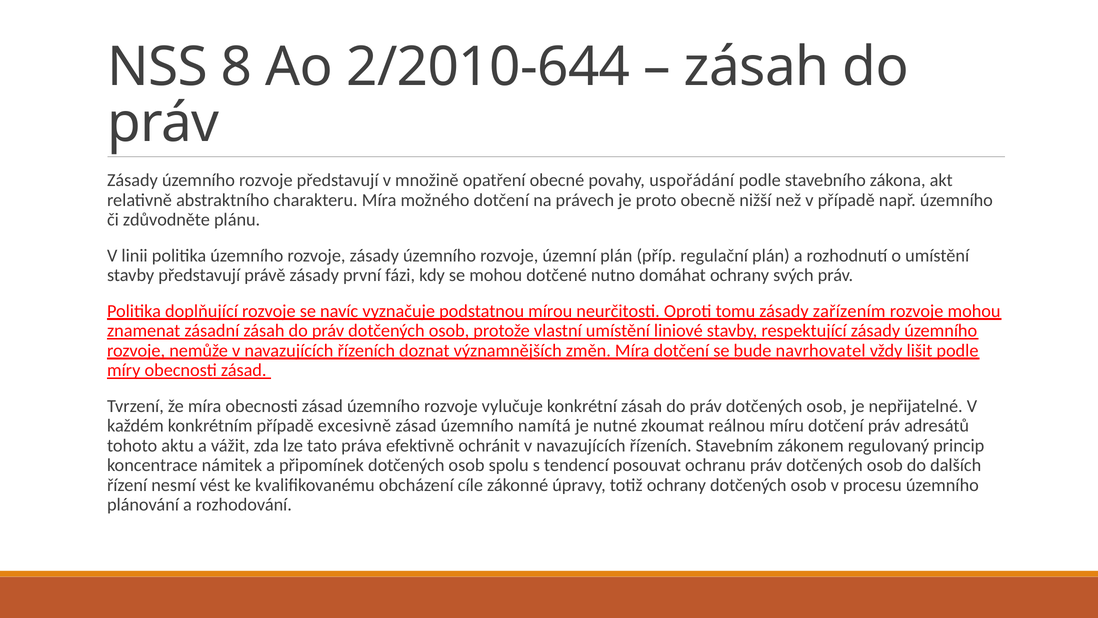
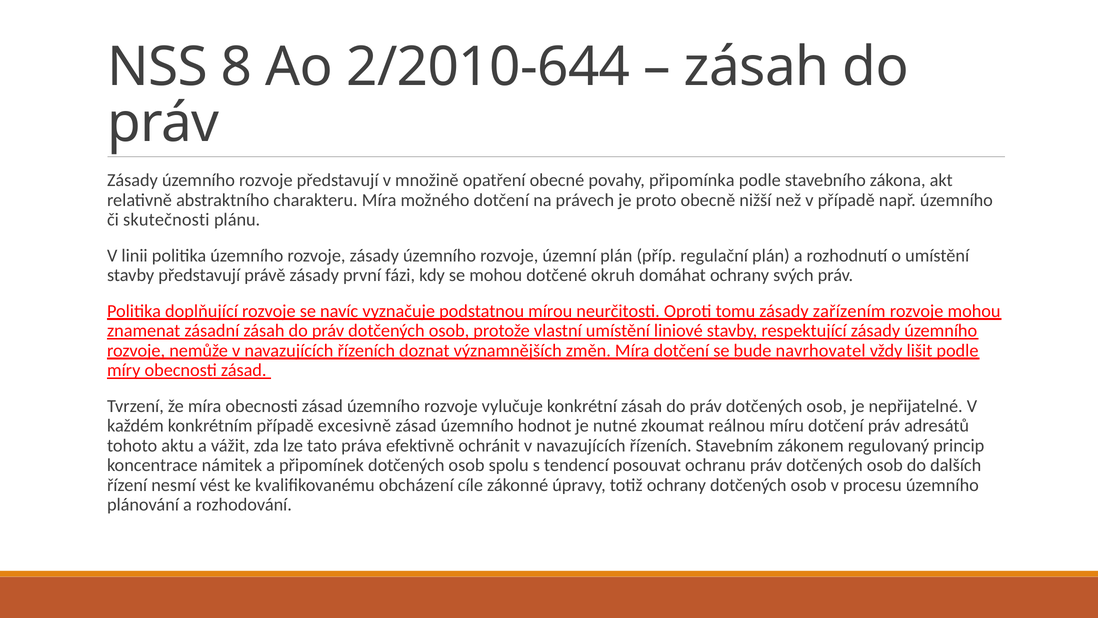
uspořádání: uspořádání -> připomínka (692, 180)
zdůvodněte: zdůvodněte -> skutečnosti (166, 220)
nutno: nutno -> okruh (613, 275)
namítá: namítá -> hodnot (545, 426)
